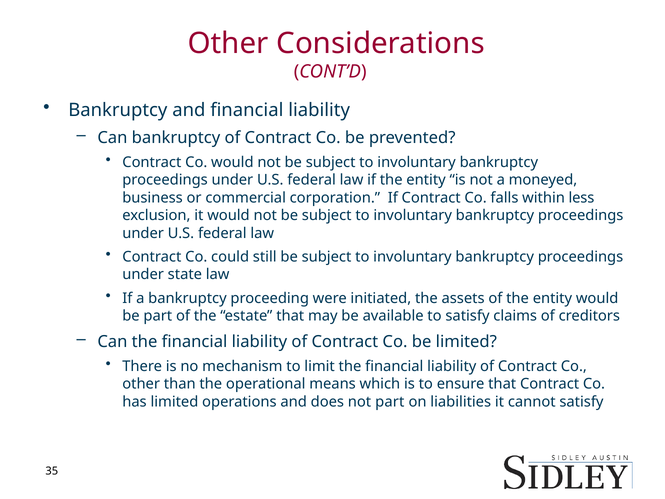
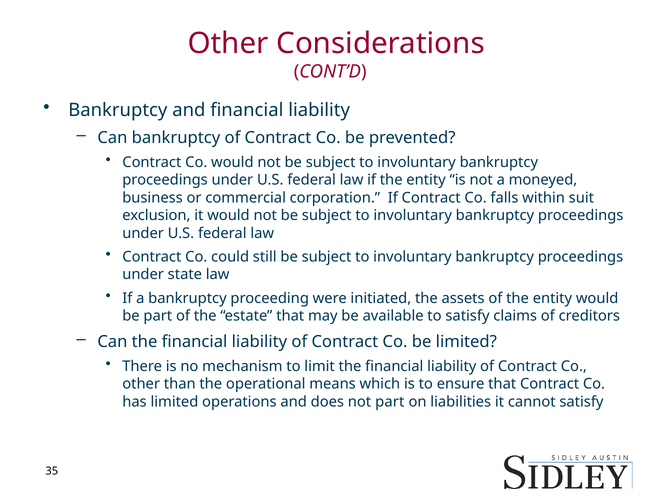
less: less -> suit (581, 198)
